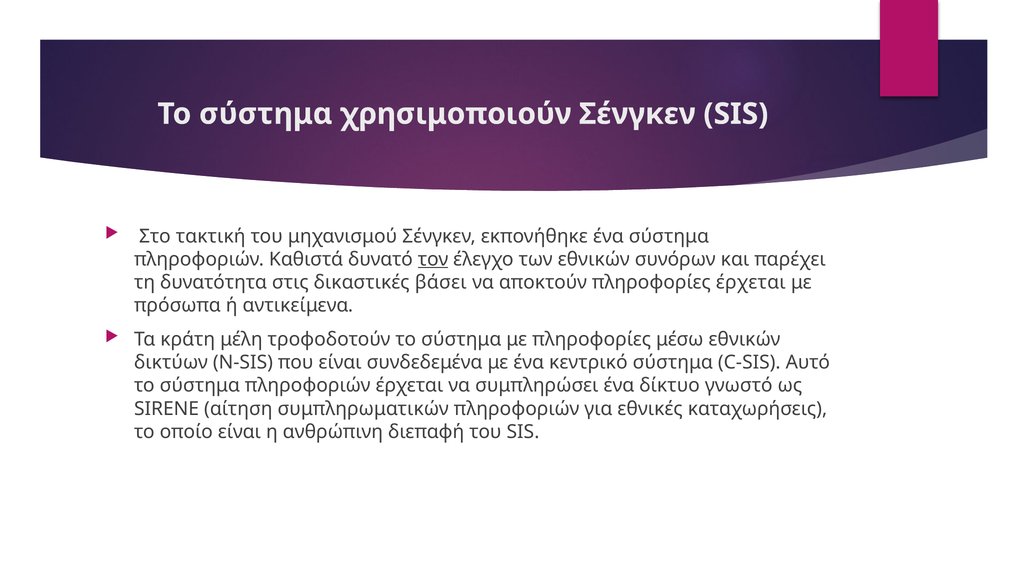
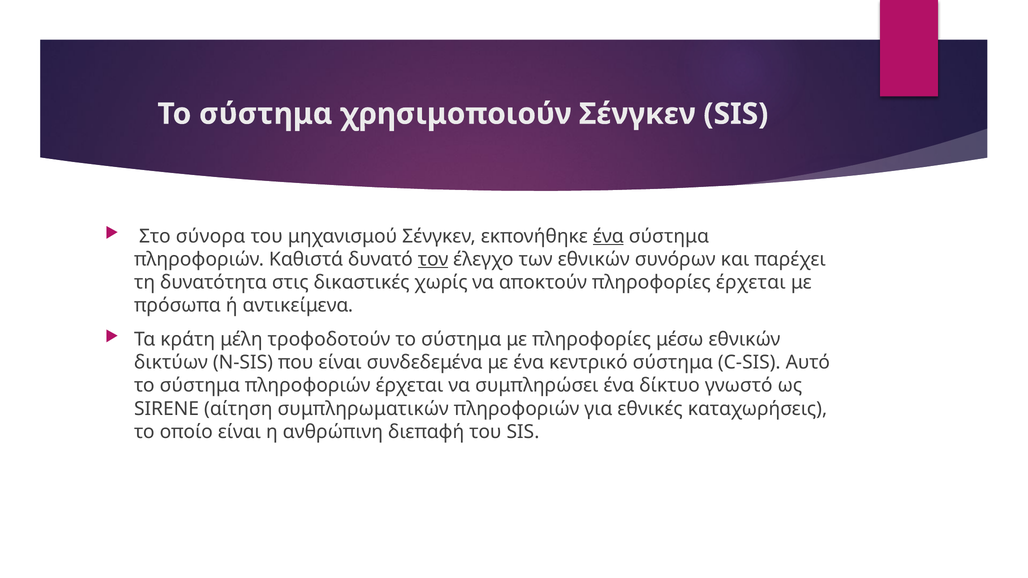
τακτική: τακτική -> σύνορα (211, 236)
ένα underline: none -> present (608, 236)
βάσει: βάσει -> χωρίς (441, 283)
